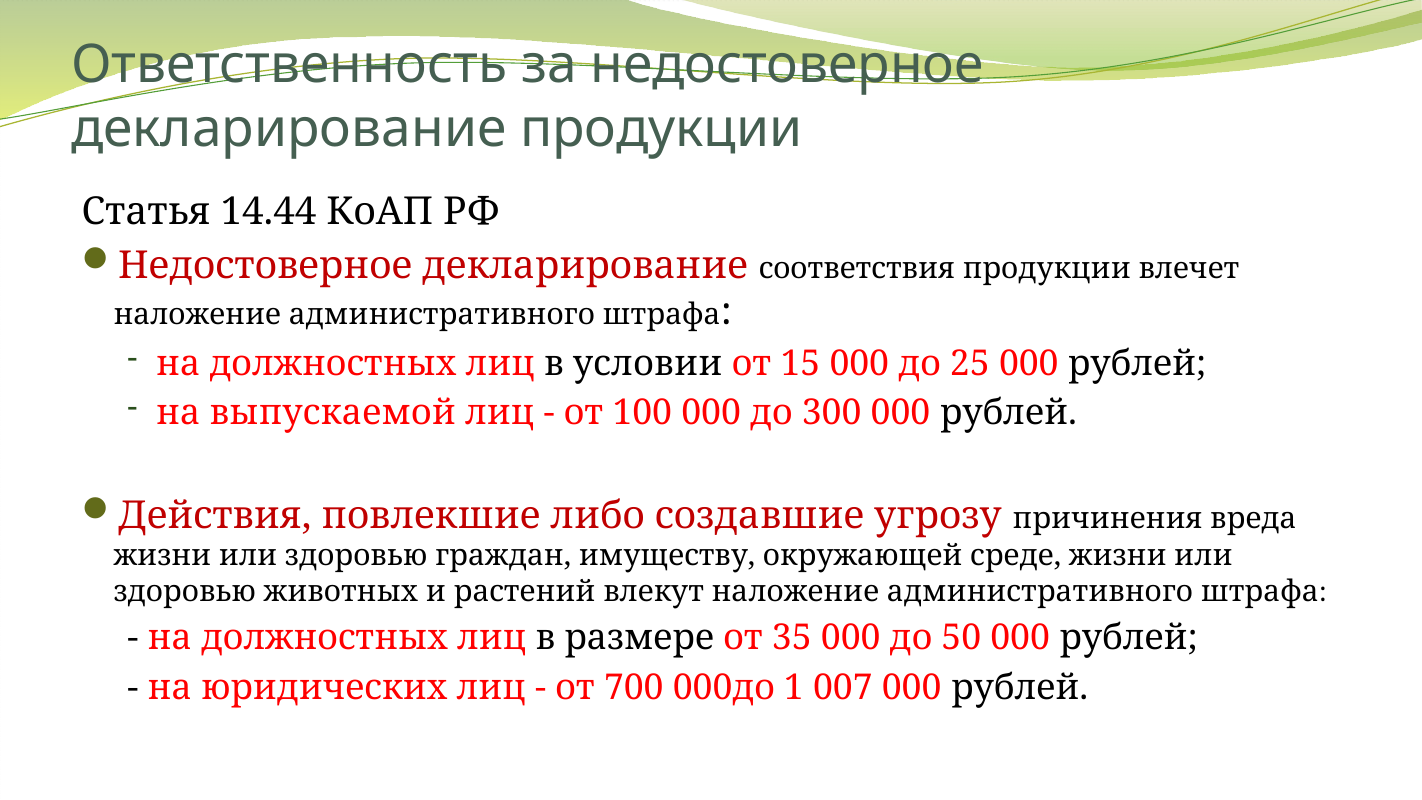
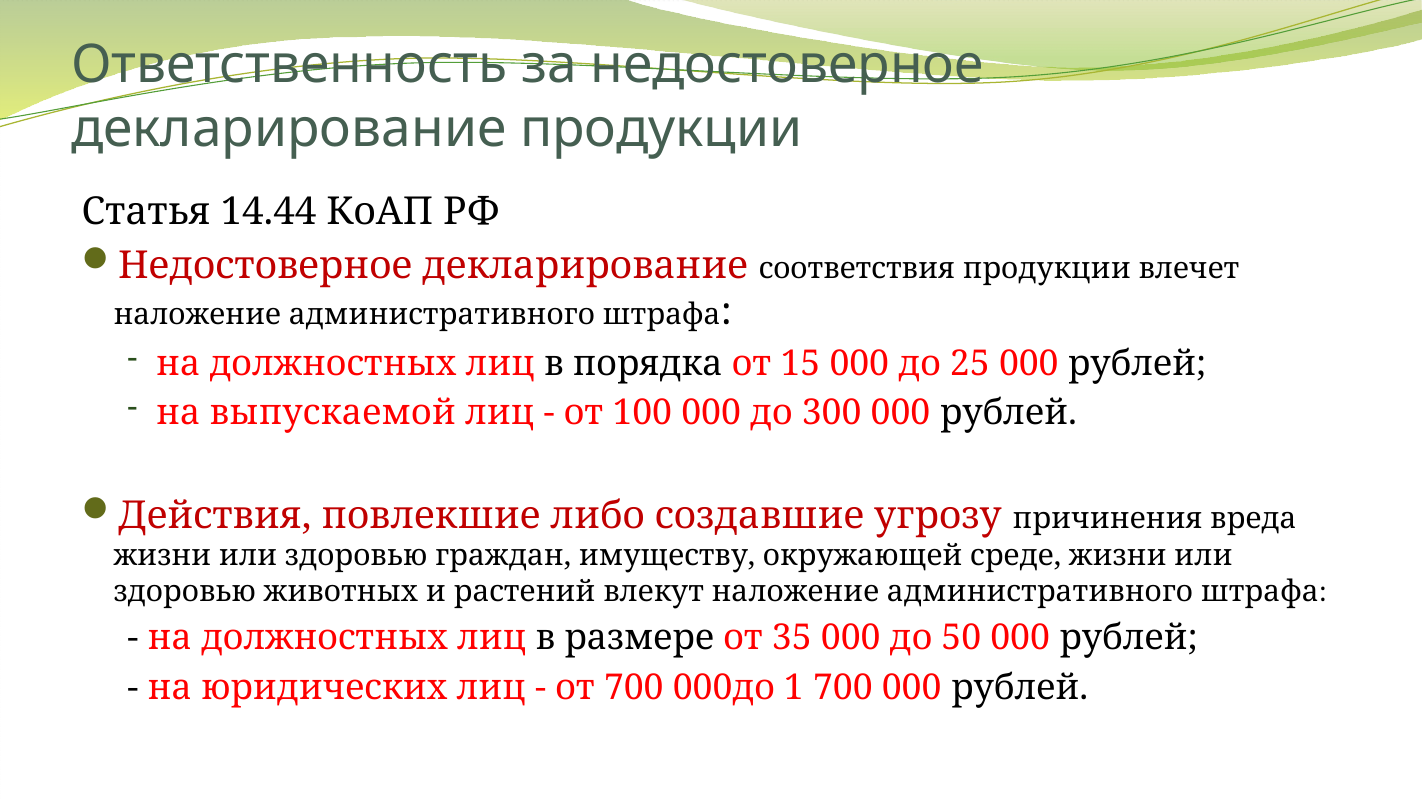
условии: условии -> порядка (648, 363)
1 007: 007 -> 700 (843, 688)
